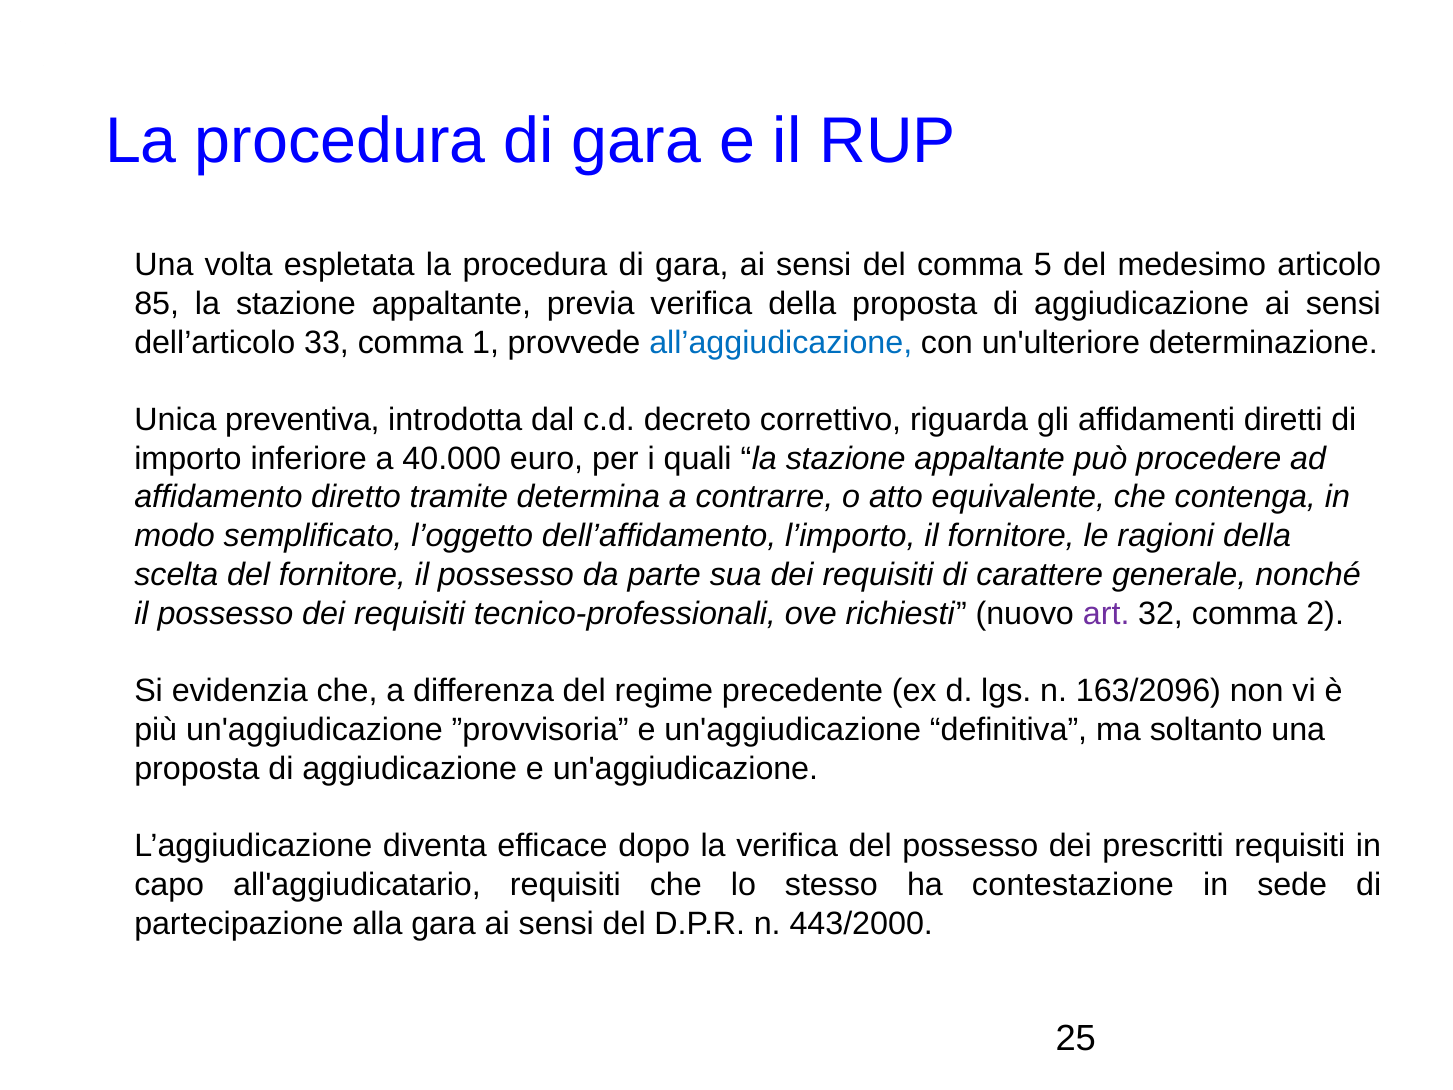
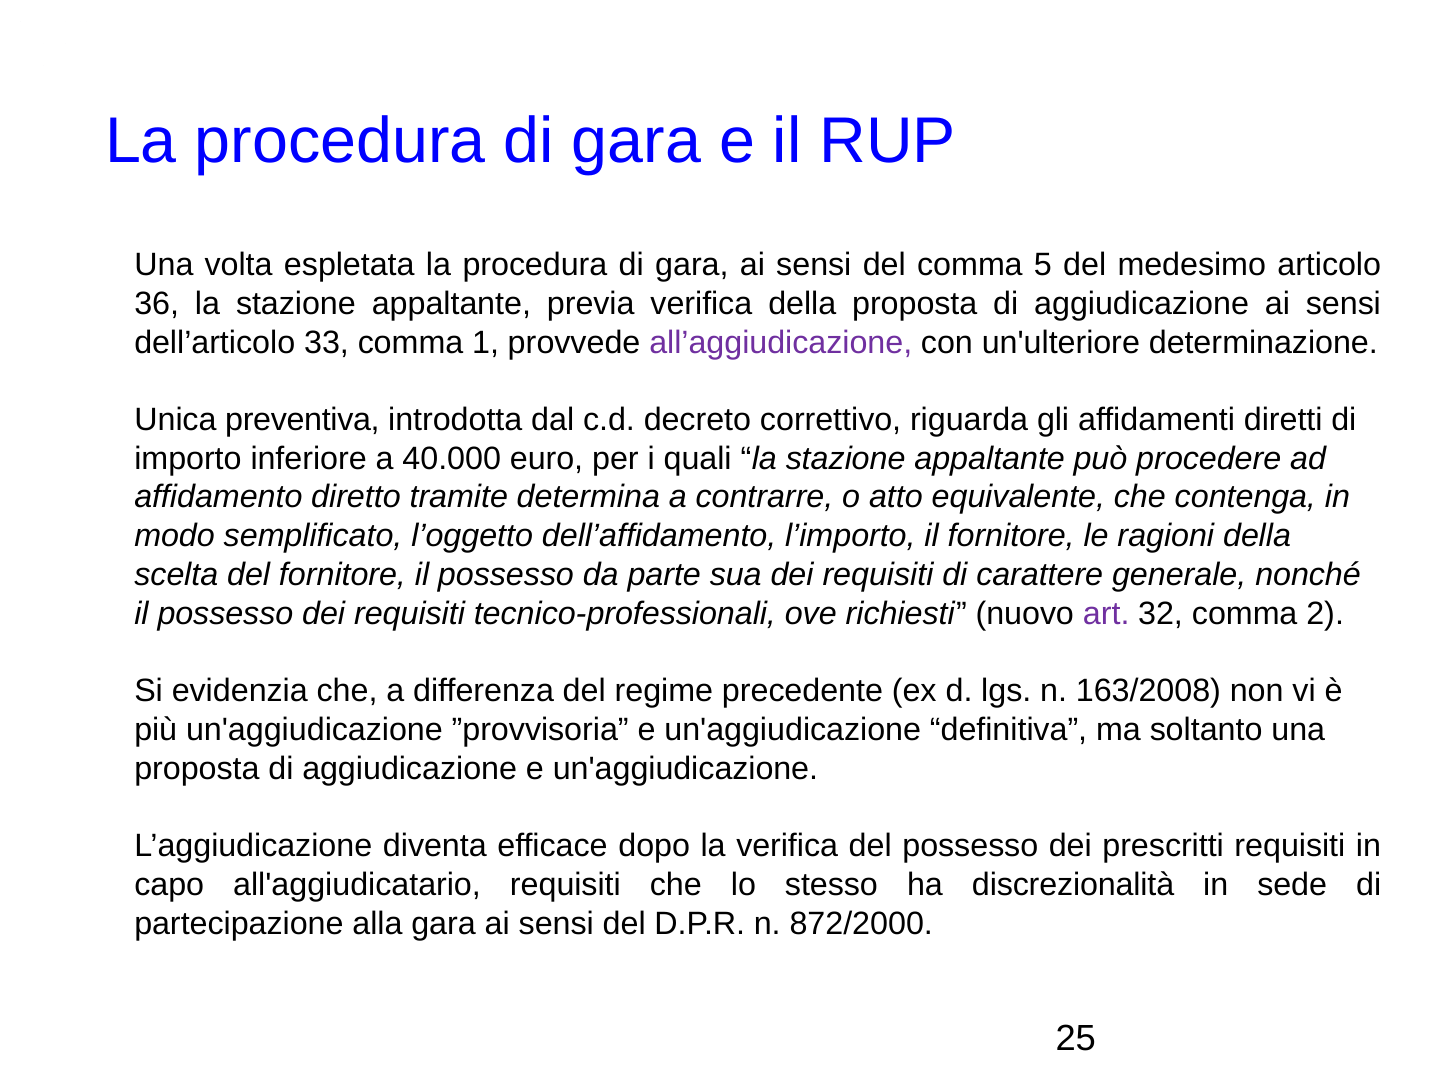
85: 85 -> 36 (157, 304)
all’aggiudicazione colour: blue -> purple (781, 342)
163/2096: 163/2096 -> 163/2008 (1148, 691)
contestazione: contestazione -> discrezionalità (1073, 884)
443/2000: 443/2000 -> 872/2000 (861, 923)
